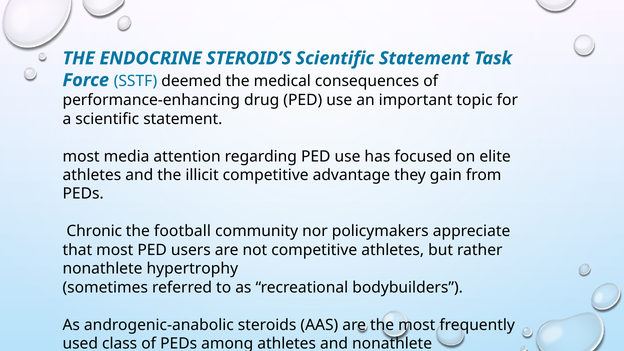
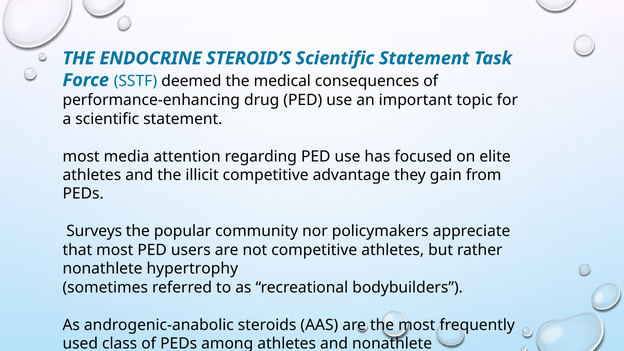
Chronic: Chronic -> Surveys (94, 231)
football: football -> popular (183, 231)
